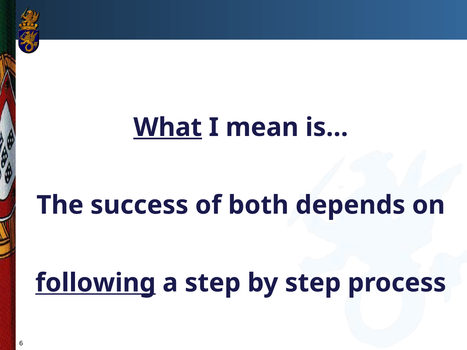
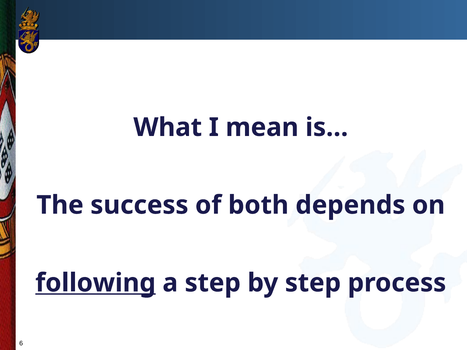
What underline: present -> none (168, 127)
